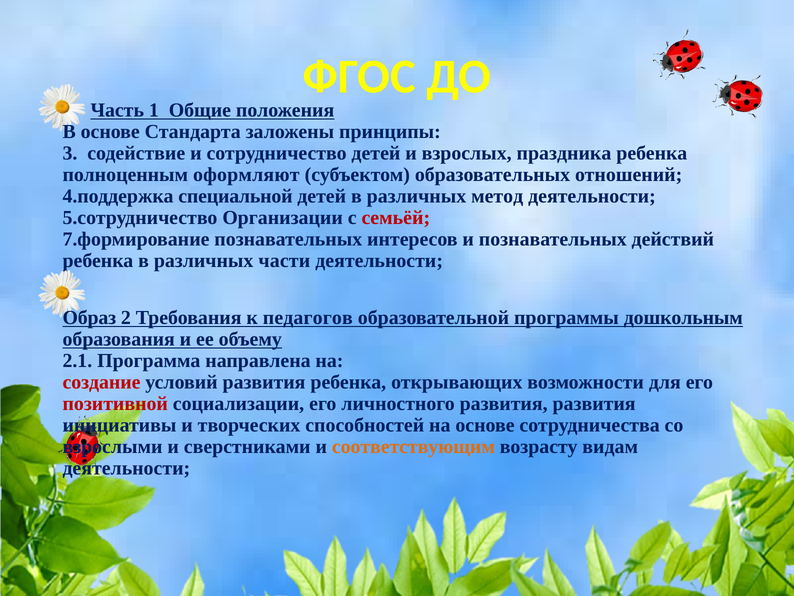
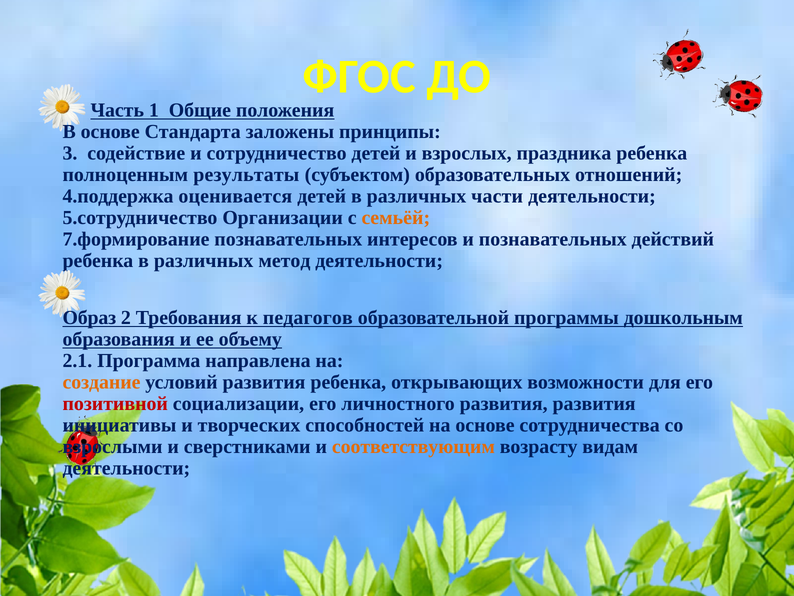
оформляют: оформляют -> результаты (246, 175)
специальной: специальной -> оценивается (235, 196)
метод: метод -> части (497, 196)
семьёй colour: red -> orange (396, 218)
части: части -> метод (284, 260)
создание colour: red -> orange (101, 382)
